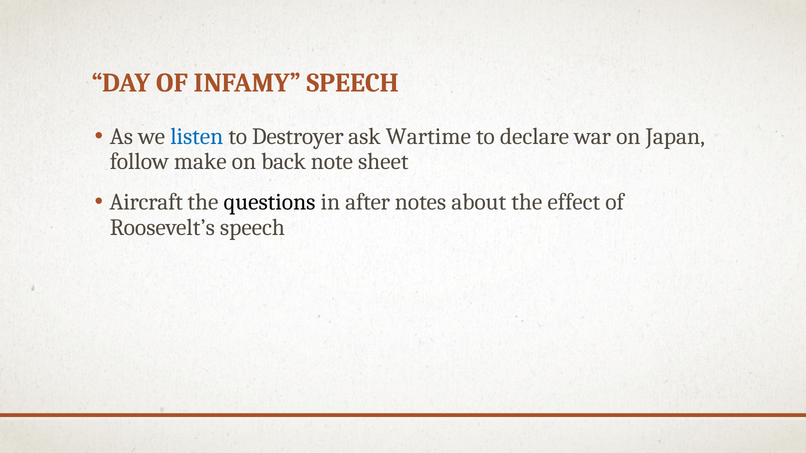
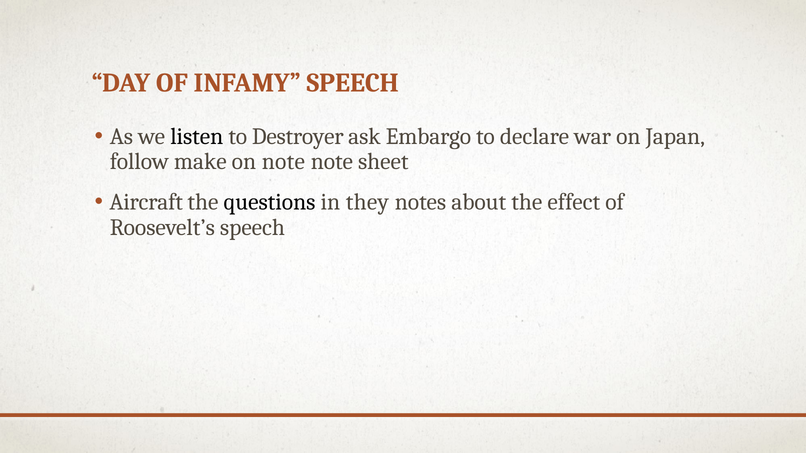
listen colour: blue -> black (197, 136)
Wartime: Wartime -> Embargo (428, 136)
on back: back -> note (283, 162)
after: after -> they (367, 202)
